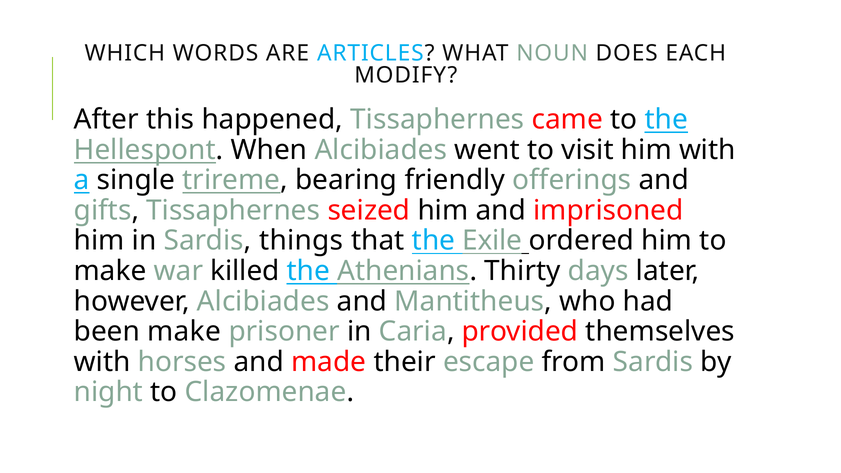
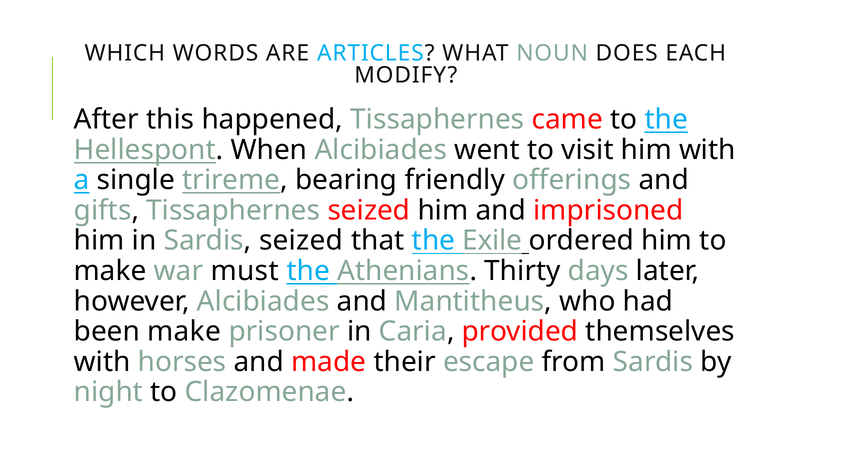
Sardis things: things -> seized (301, 241)
killed: killed -> must (245, 271)
